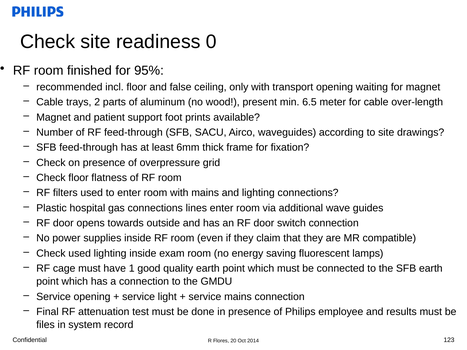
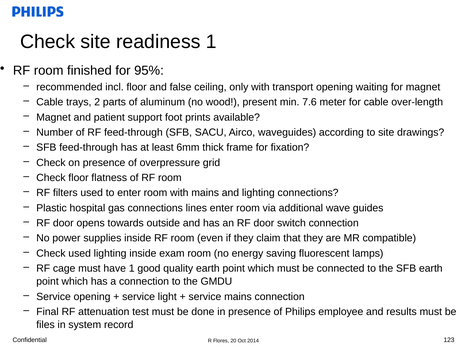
readiness 0: 0 -> 1 (211, 42)
6.5: 6.5 -> 7.6 (309, 102)
